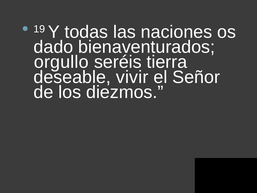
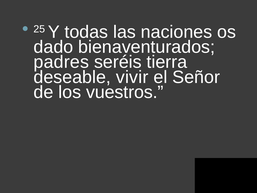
19: 19 -> 25 (39, 29)
orgullo: orgullo -> padres (61, 62)
diezmos: diezmos -> vuestros (125, 92)
